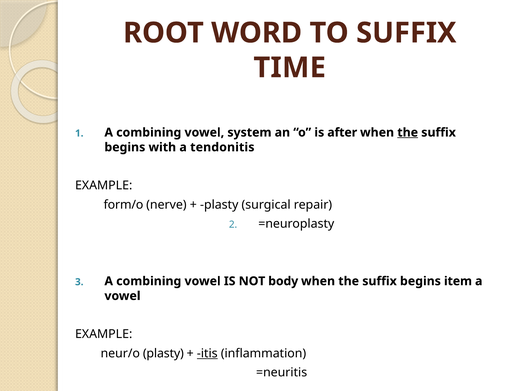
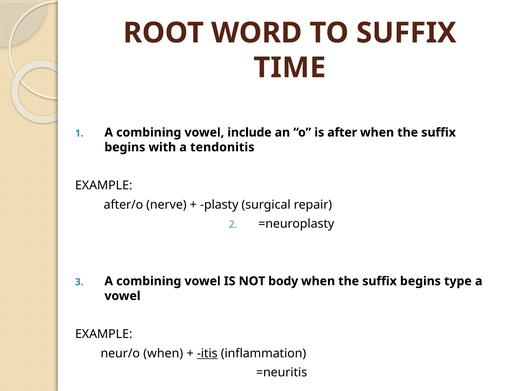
system: system -> include (249, 133)
the underline: present -> none (408, 133)
form/o: form/o -> after/o (123, 205)
item: item -> type (458, 282)
neur/o plasty: plasty -> when (163, 354)
